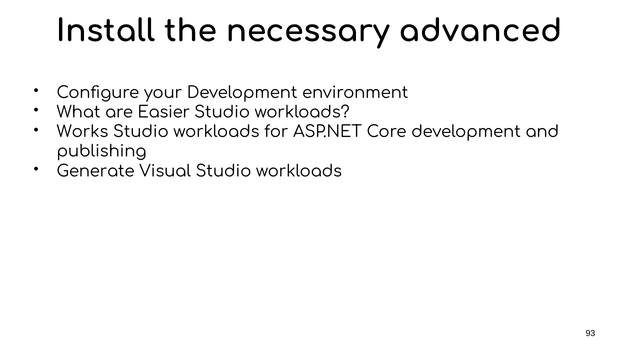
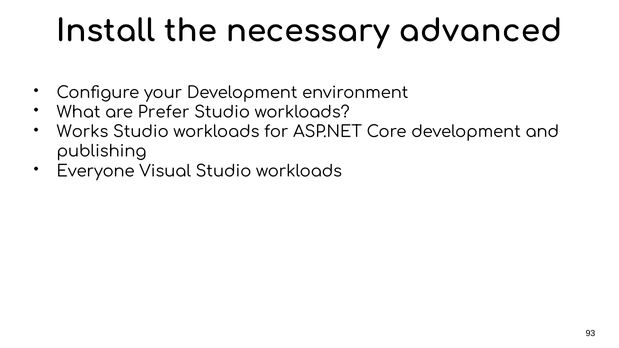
Easier: Easier -> Prefer (164, 112)
Generate: Generate -> Everyone (96, 171)
